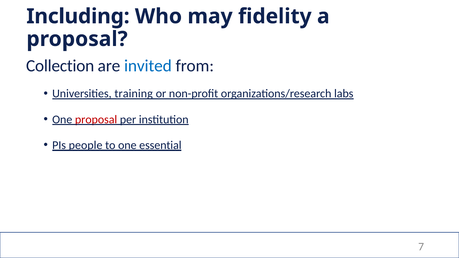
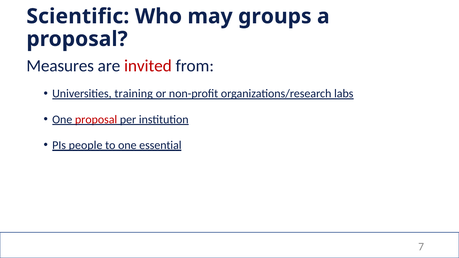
Including: Including -> Scientific (78, 16)
fidelity: fidelity -> groups (275, 16)
Collection: Collection -> Measures (60, 66)
invited colour: blue -> red (148, 66)
